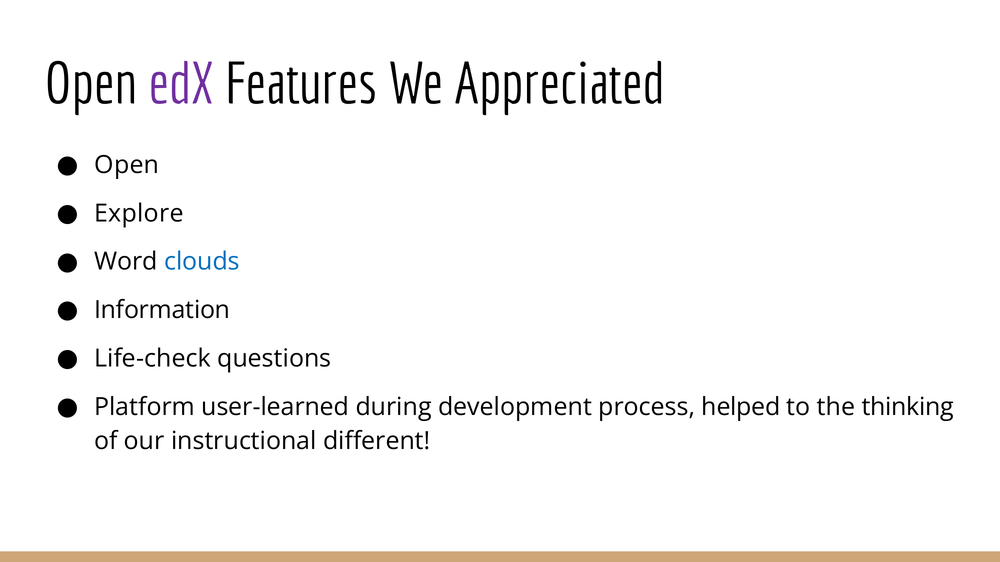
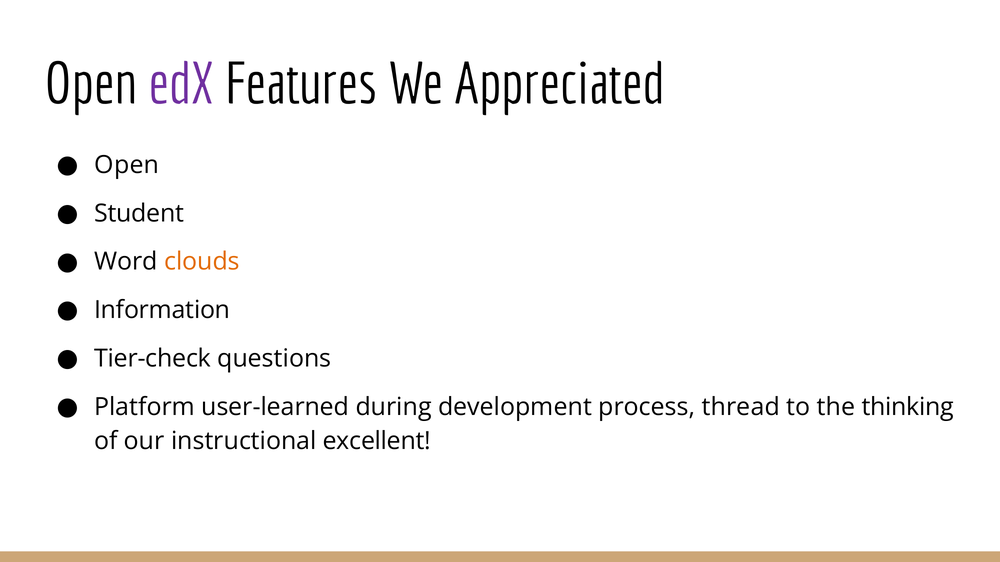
Explore: Explore -> Student (139, 214)
clouds colour: blue -> orange (202, 262)
Life-check: Life-check -> Tier-check (153, 359)
helped: helped -> thread (741, 407)
different: different -> excellent (377, 442)
